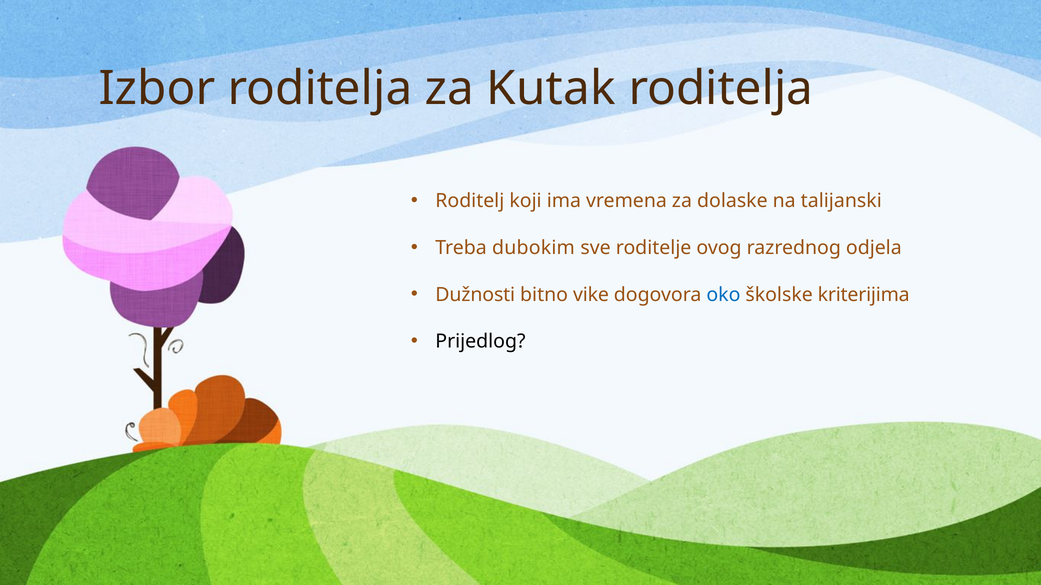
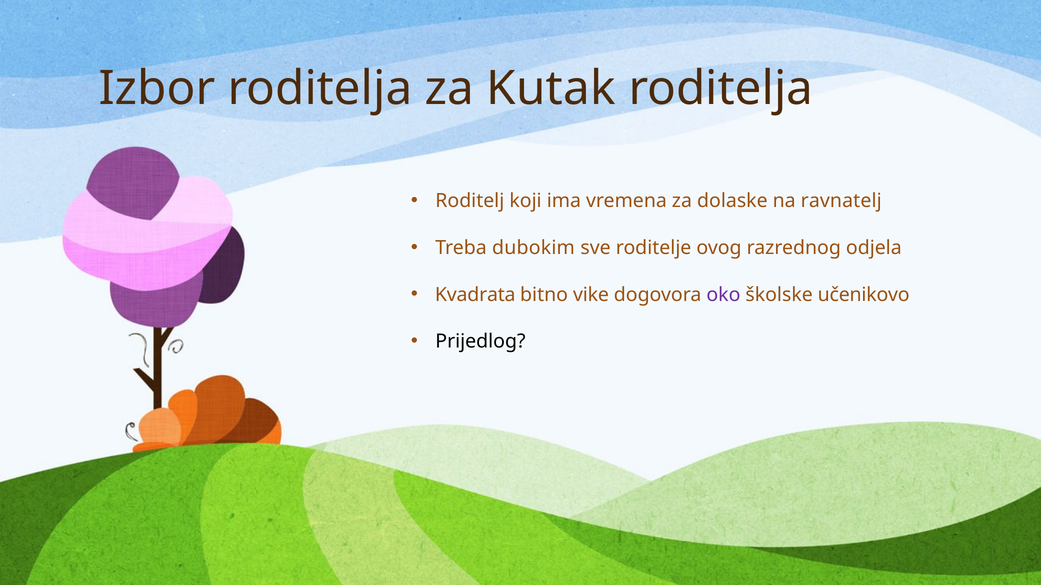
talijanski: talijanski -> ravnatelj (841, 201)
Dužnosti: Dužnosti -> Kvadrata (475, 295)
oko colour: blue -> purple (723, 295)
kriterijima: kriterijima -> učenikovo (864, 295)
